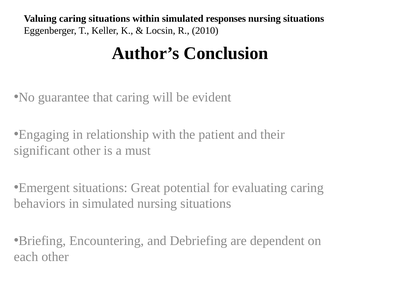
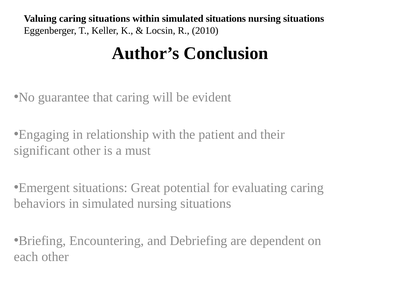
simulated responses: responses -> situations (226, 19)
